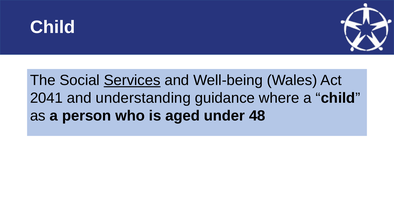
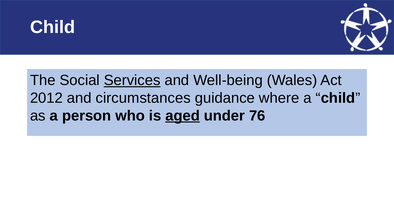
2041: 2041 -> 2012 (46, 98)
understanding: understanding -> circumstances (143, 98)
aged underline: none -> present (183, 116)
48: 48 -> 76 (257, 116)
